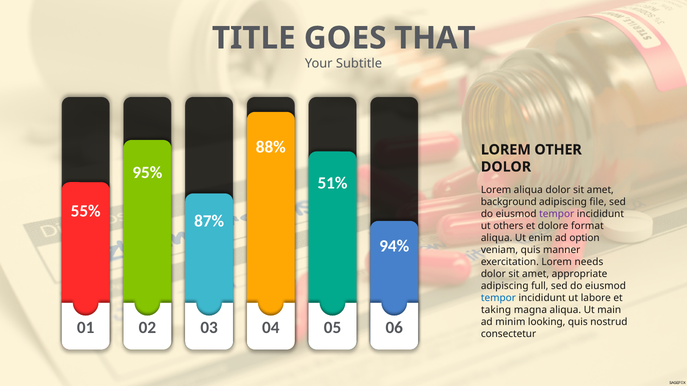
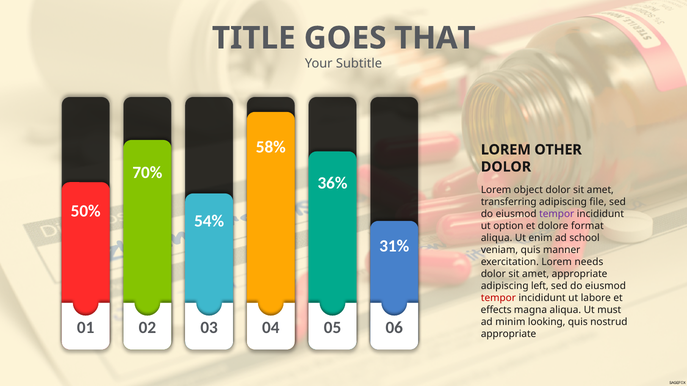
88%: 88% -> 58% (271, 147)
95%: 95% -> 70% (147, 173)
51%: 51% -> 36% (333, 183)
Lorem aliqua: aliqua -> object (528, 190)
background: background -> transferring (509, 202)
55%: 55% -> 50% (86, 211)
87%: 87% -> 54% (209, 221)
others: others -> option (508, 226)
option: option -> school (585, 238)
94%: 94% -> 31% (394, 247)
full: full -> left (540, 286)
tempor colour: blue -> red (498, 298)
taking: taking -> effects (496, 310)
main: main -> must (609, 310)
consectetur: consectetur -> appropriate (509, 334)
